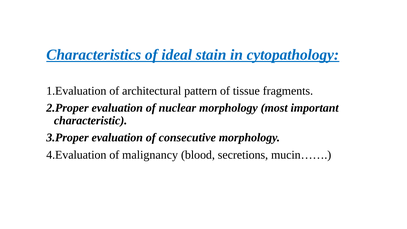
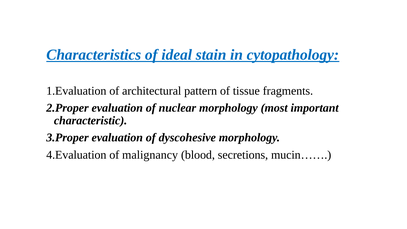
consecutive: consecutive -> dyscohesive (187, 138)
